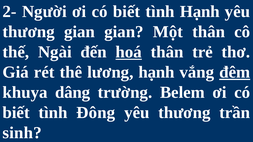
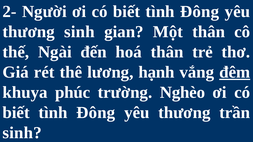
Hạnh: Hạnh -> Đông (200, 12)
thương gian: gian -> sinh (79, 32)
hoá underline: present -> none (129, 52)
dâng: dâng -> phúc (73, 93)
Belem: Belem -> Nghèo (182, 93)
